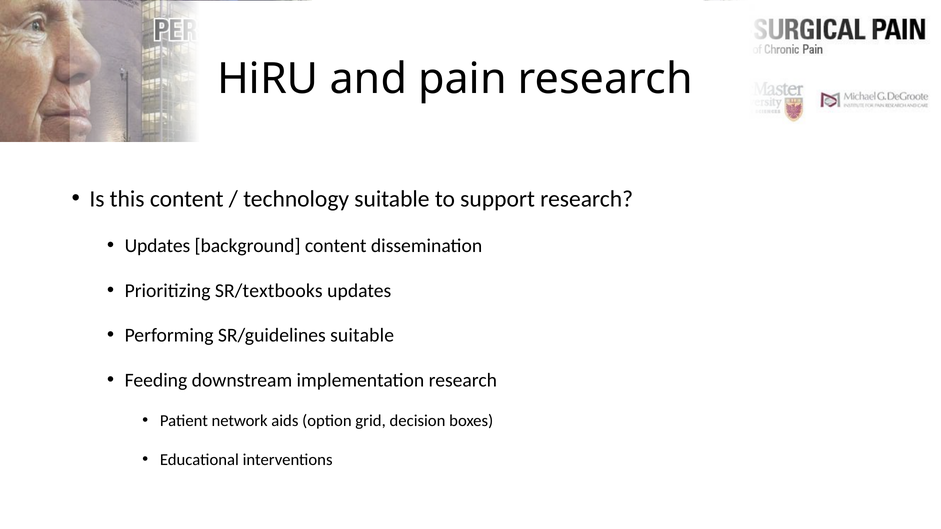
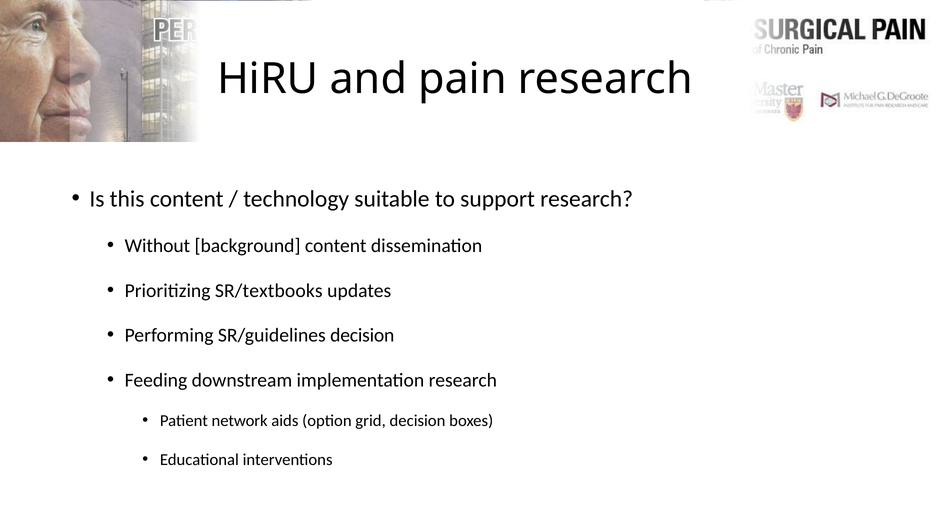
Updates: Updates -> Without (157, 246)
SR/guidelines suitable: suitable -> decision (362, 336)
